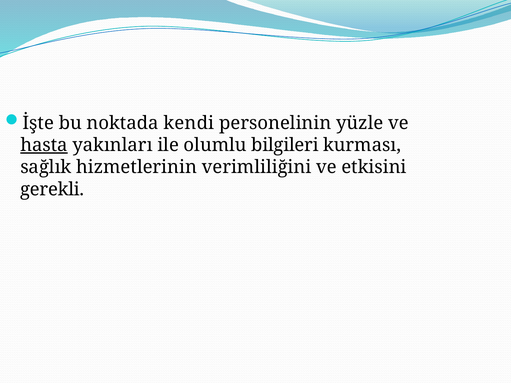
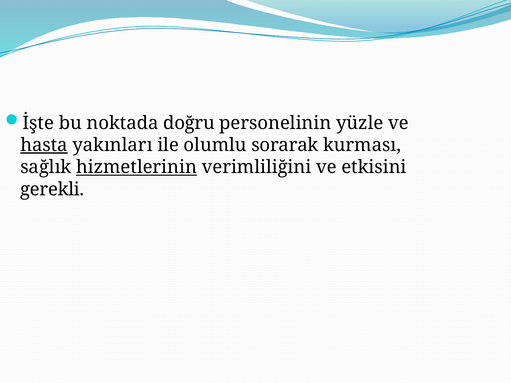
kendi: kendi -> doğru (189, 123)
bilgileri: bilgileri -> sorarak (285, 145)
hizmetlerinin underline: none -> present (137, 167)
